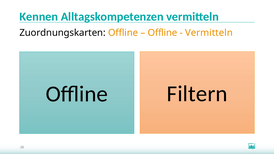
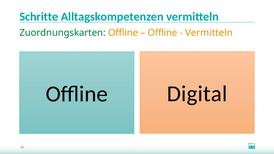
Kennen: Kennen -> Schritte (39, 17)
Zuordnungskarten colour: black -> green (62, 33)
Filtern: Filtern -> Digital (197, 94)
